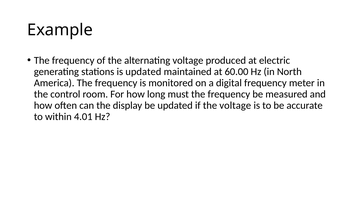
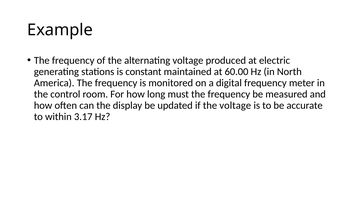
is updated: updated -> constant (143, 72)
4.01: 4.01 -> 3.17 (83, 117)
